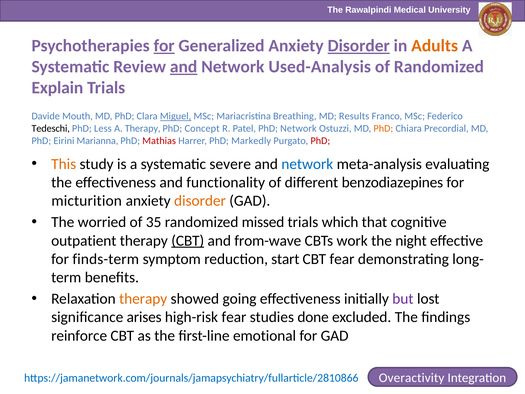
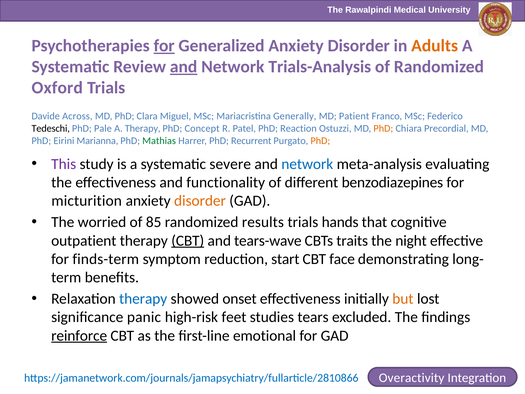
Disorder underline: present -> none (359, 46)
Used-Analysis: Used-Analysis -> Trials-Analysis (320, 67)
Explain: Explain -> Oxford (57, 88)
Mouth: Mouth -> Across (77, 116)
Miguel underline: present -> none (176, 116)
Breathing: Breathing -> Generally (295, 116)
Results: Results -> Patient (354, 116)
Less: Less -> Pale (103, 128)
PhD Network: Network -> Reaction (298, 128)
Mathias colour: red -> green (159, 141)
Markedly: Markedly -> Recurrent (251, 141)
PhD colour: red -> orange (320, 141)
This colour: orange -> purple (64, 164)
35: 35 -> 85 (154, 222)
missed: missed -> results (263, 222)
which: which -> hands (340, 222)
from-wave: from-wave -> tears-wave (268, 240)
work: work -> traits (352, 240)
CBT fear: fear -> face (342, 259)
therapy colour: orange -> blue (143, 299)
going: going -> onset (240, 299)
but colour: purple -> orange (403, 299)
arises: arises -> panic (144, 317)
high-risk fear: fear -> feet (234, 317)
done: done -> tears (313, 317)
reinforce underline: none -> present (79, 335)
